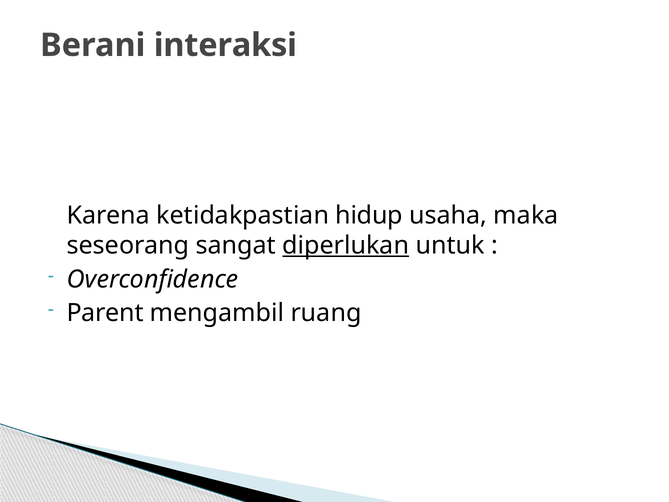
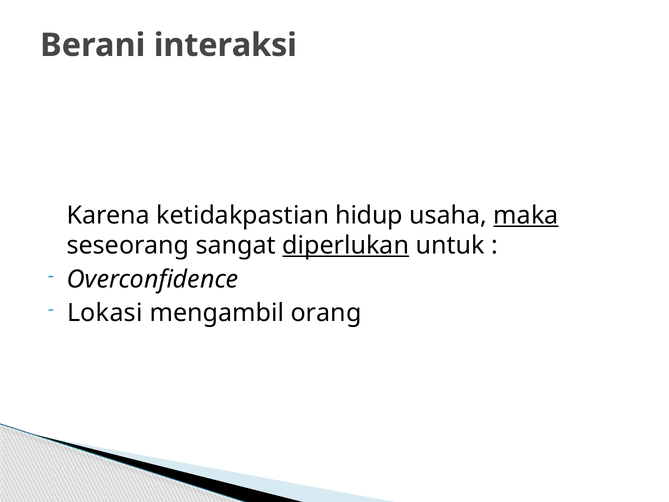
maka underline: none -> present (526, 215)
Parent: Parent -> Lokasi (105, 313)
ruang: ruang -> orang (326, 313)
